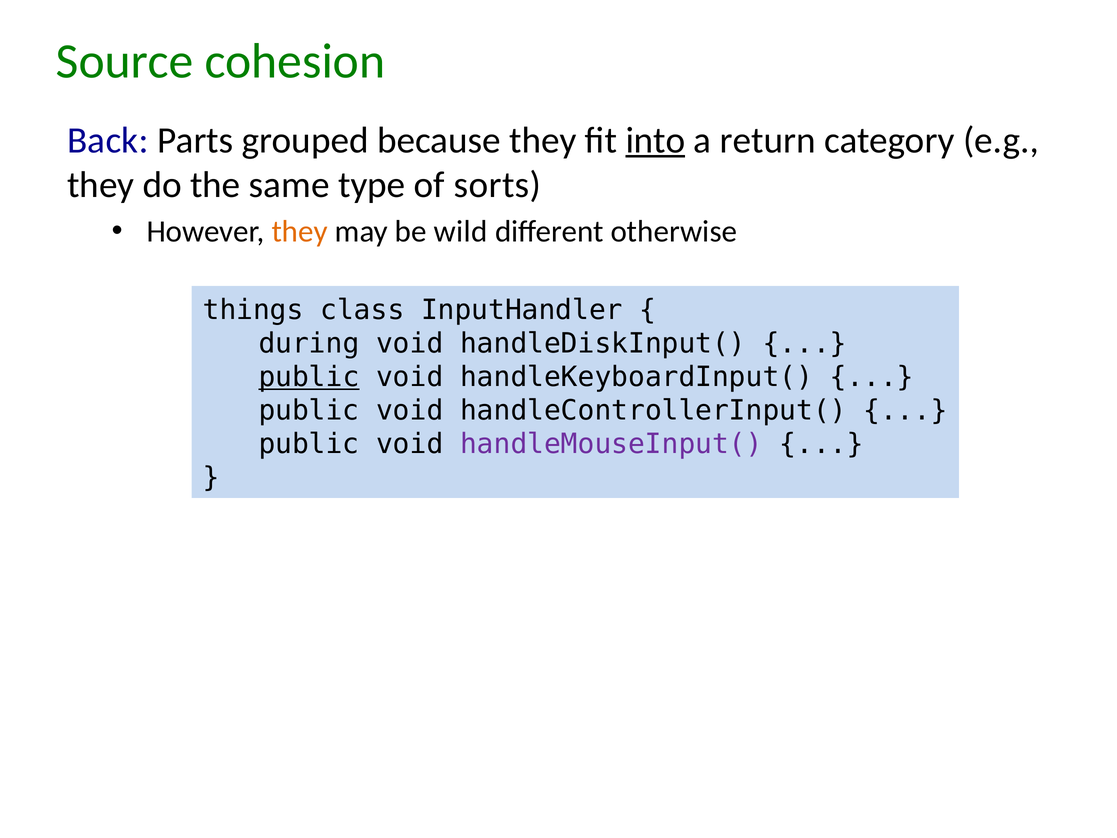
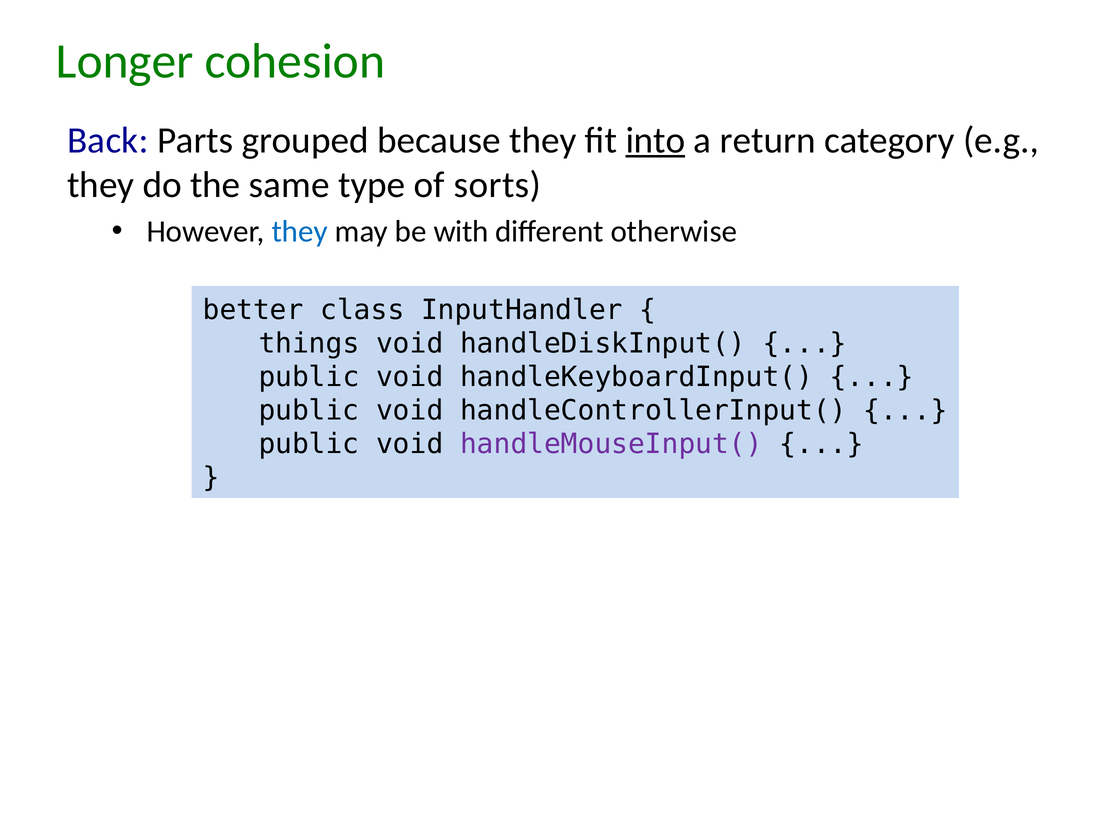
Source: Source -> Longer (125, 61)
they colour: orange -> blue (300, 232)
wild: wild -> with (461, 232)
things: things -> better (253, 310)
during: during -> things (309, 344)
public underline: present -> none (309, 377)
